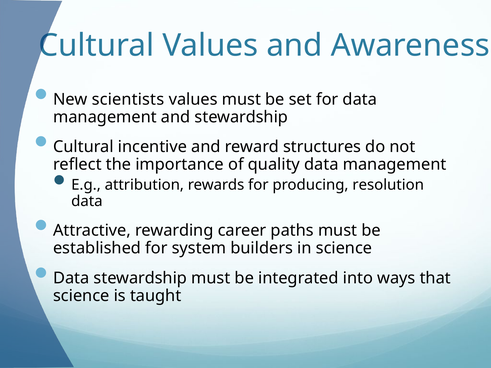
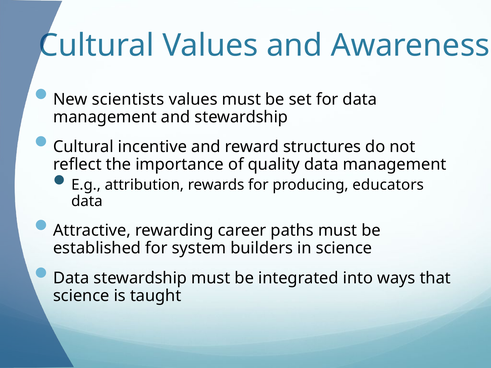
resolution: resolution -> educators (388, 185)
